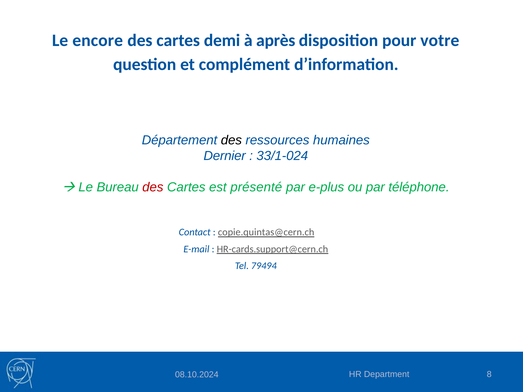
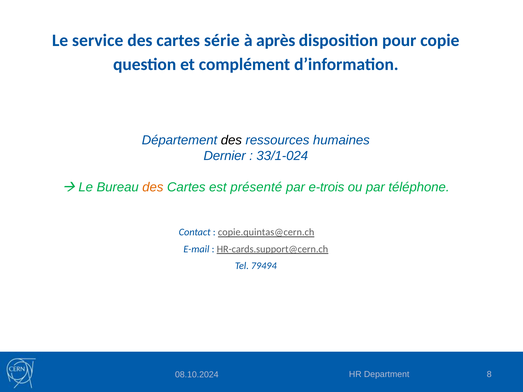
encore: encore -> service (98, 40)
demi: demi -> série (222, 40)
votre: votre -> copie (440, 40)
des colour: red -> orange (153, 187)
e-plus: e-plus -> e-trois (326, 187)
